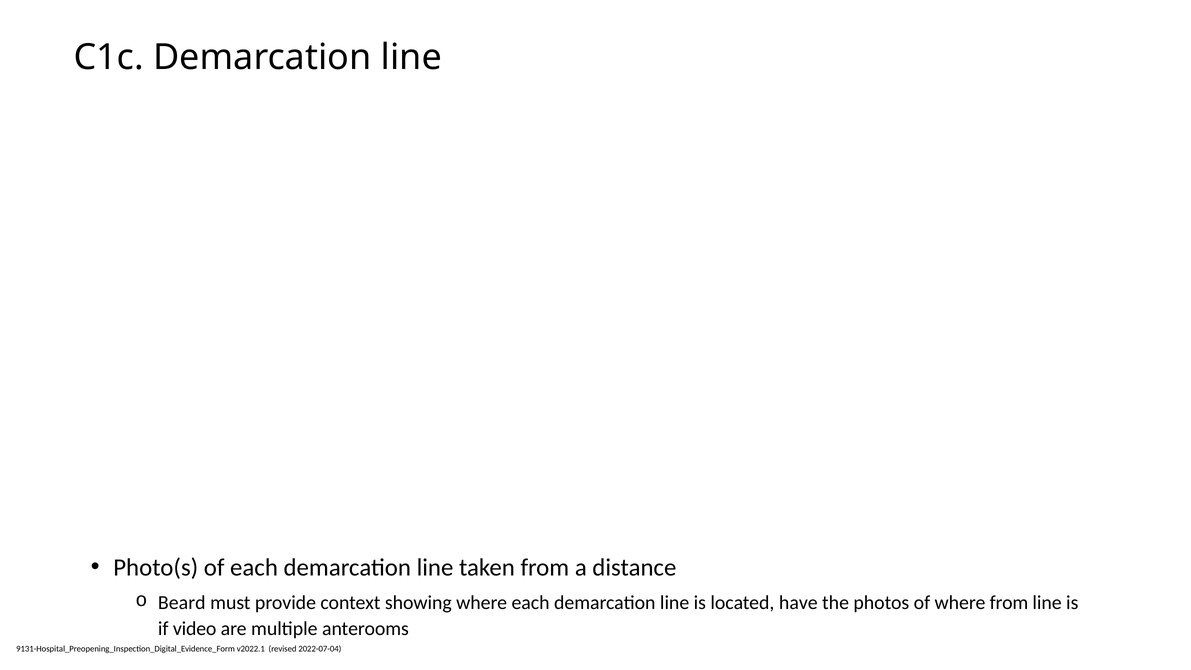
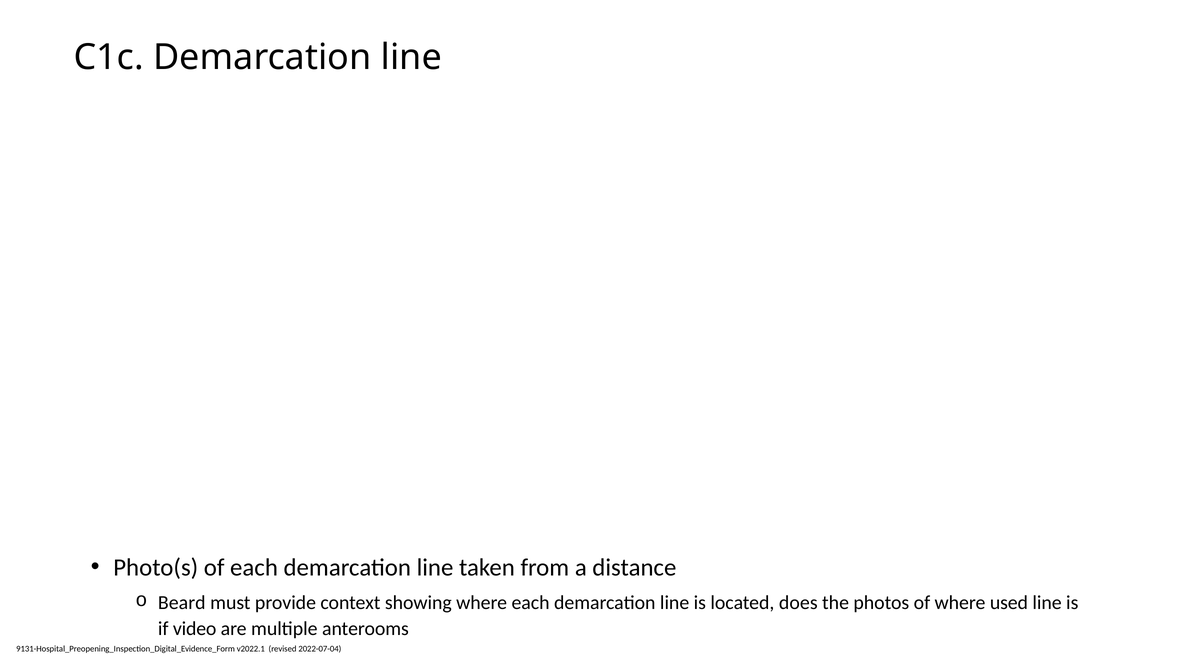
have: have -> does (798, 602)
where from: from -> used (1009, 602)
